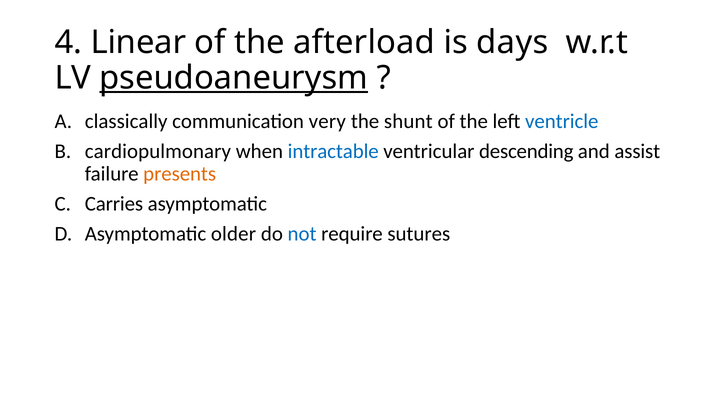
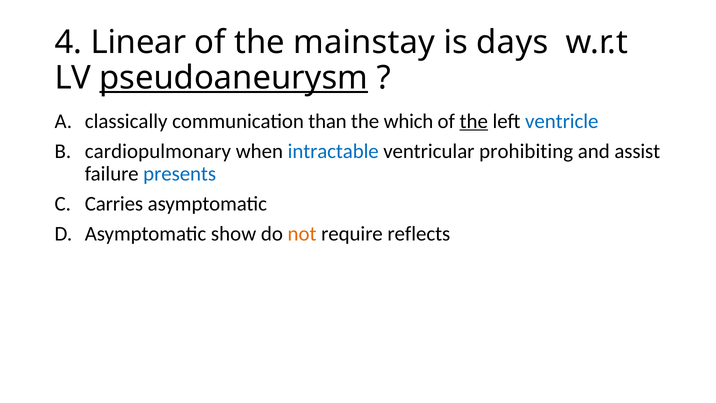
afterload: afterload -> mainstay (364, 42)
very: very -> than (328, 121)
shunt: shunt -> which (409, 121)
the underline: none -> present (474, 121)
descending: descending -> prohibiting (526, 151)
presents colour: orange -> blue (180, 174)
older: older -> show (234, 234)
not colour: blue -> orange (302, 234)
sutures: sutures -> reflects (419, 234)
